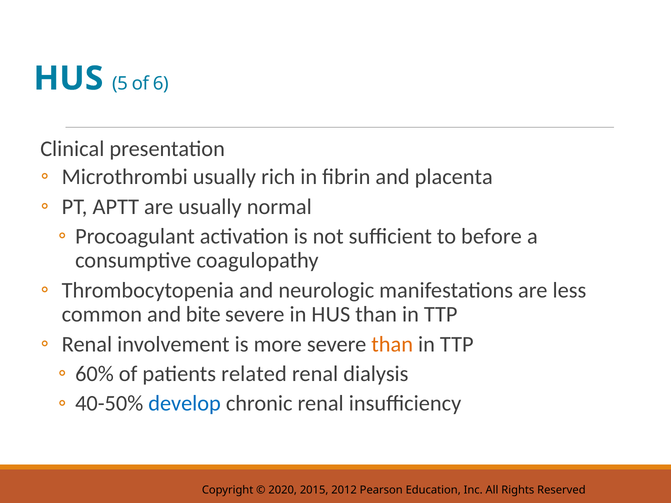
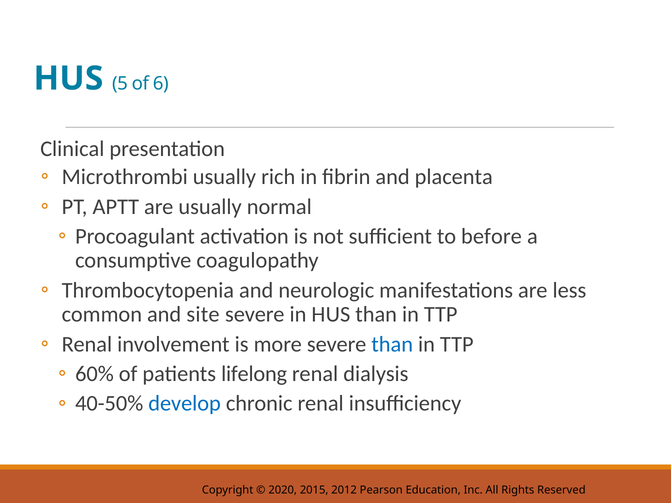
bite: bite -> site (203, 315)
than colour: orange -> blue (392, 344)
related: related -> lifelong (254, 374)
